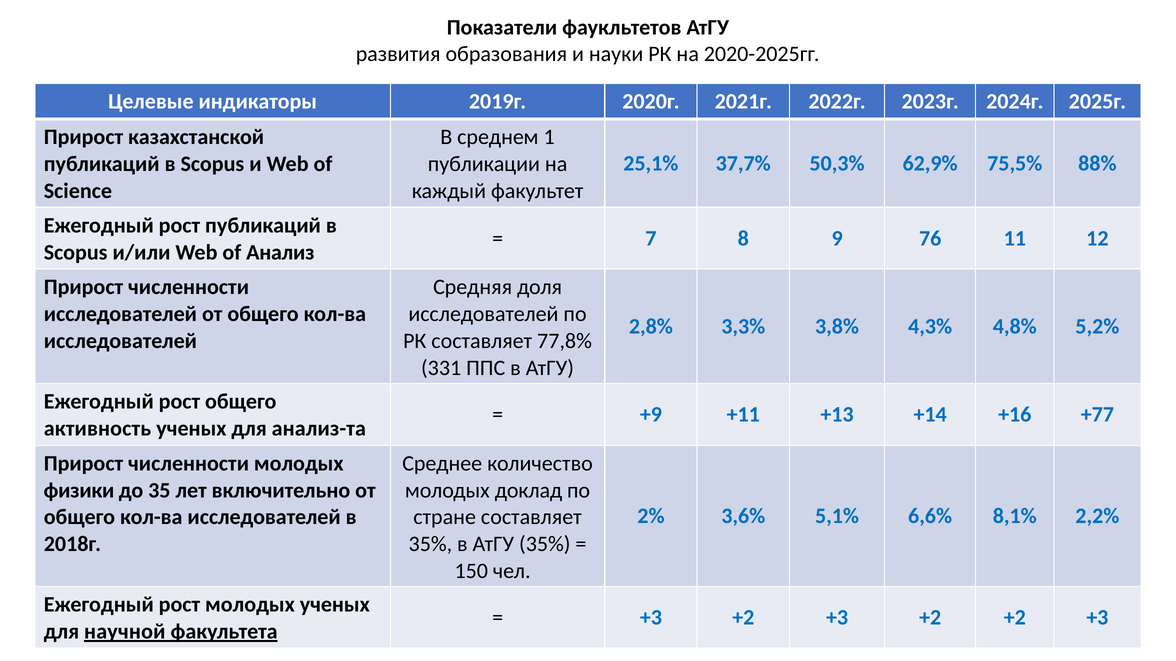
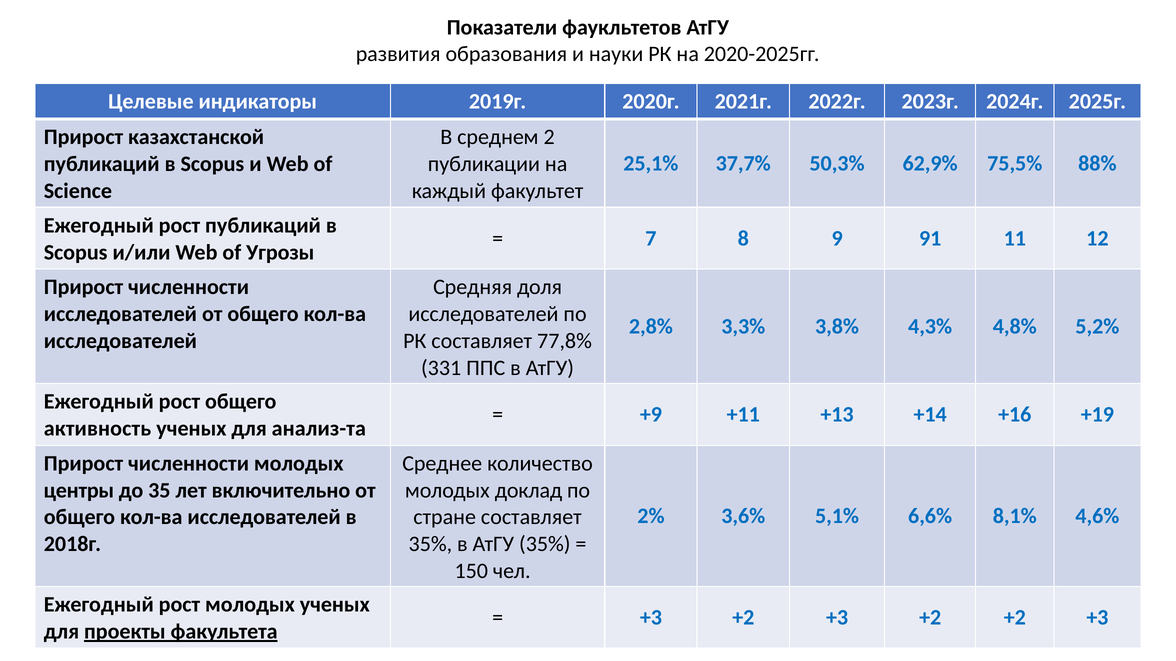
1: 1 -> 2 (549, 137)
76: 76 -> 91 (930, 239)
Анализ: Анализ -> Угрозы (280, 252)
+77: +77 -> +19 (1097, 415)
физики: физики -> центры (79, 491)
2,2%: 2,2% -> 4,6% (1097, 517)
научной: научной -> проекты (125, 632)
